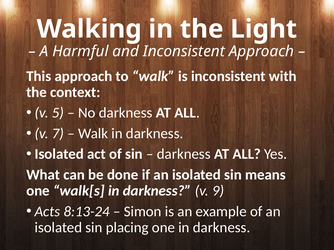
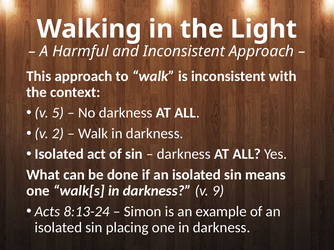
7: 7 -> 2 (58, 134)
